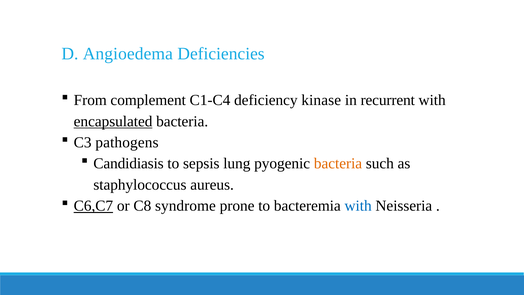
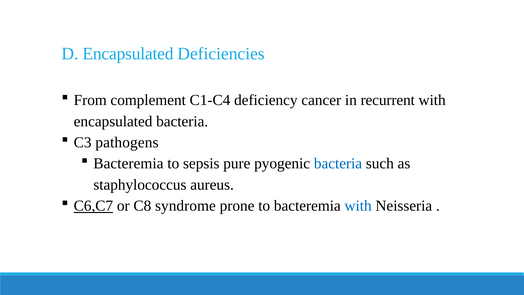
D Angioedema: Angioedema -> Encapsulated (128, 54)
kinase: kinase -> cancer (321, 100)
encapsulated underline: present -> none (113, 121)
Candidiasis: Candidiasis -> Bacteremia (128, 163)
lung: lung -> pure (237, 163)
bacteria colour: orange -> blue (338, 163)
